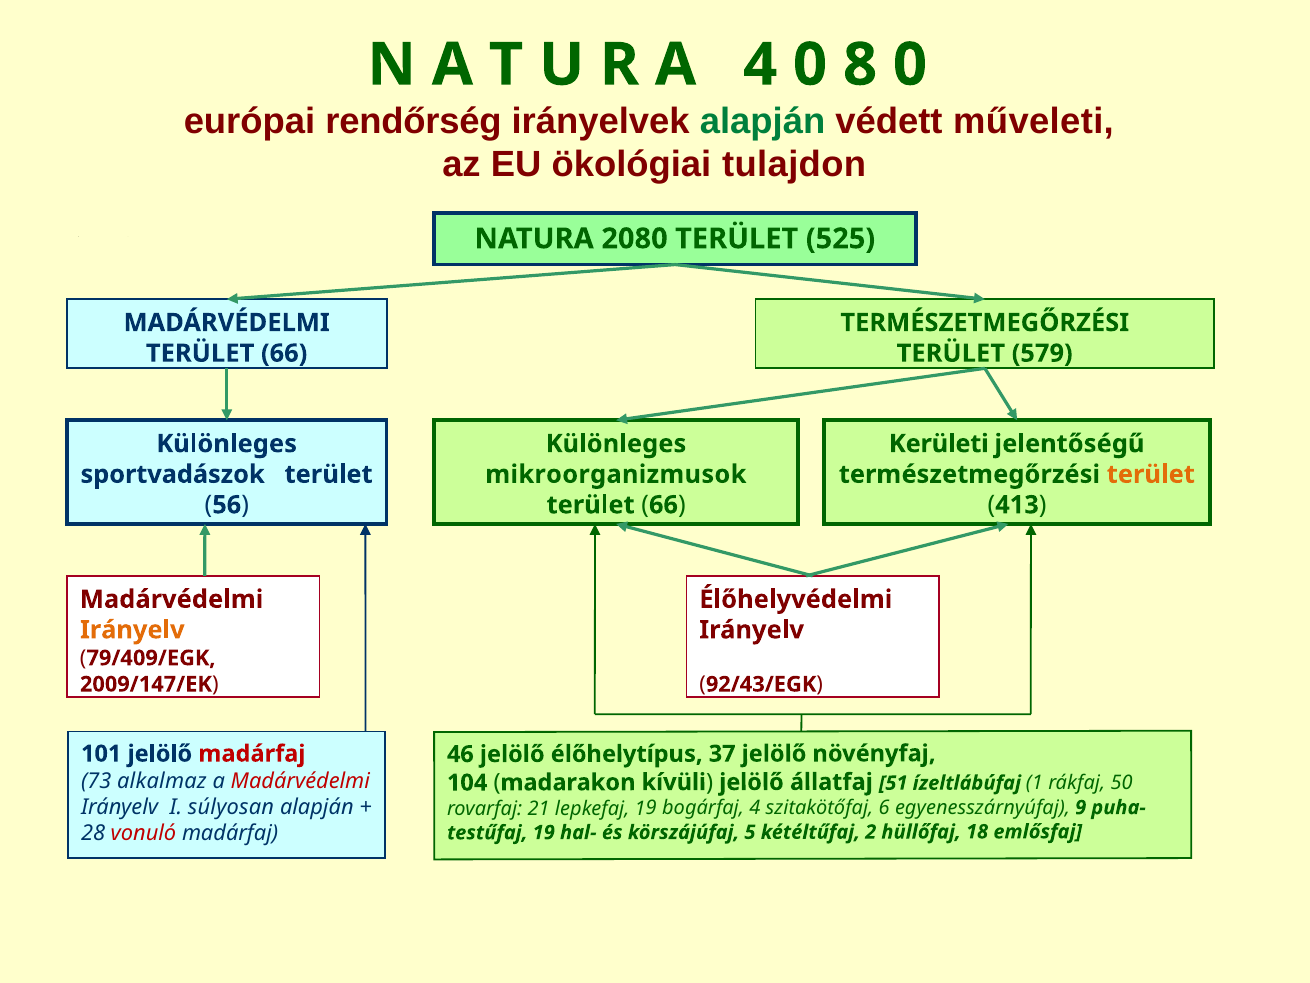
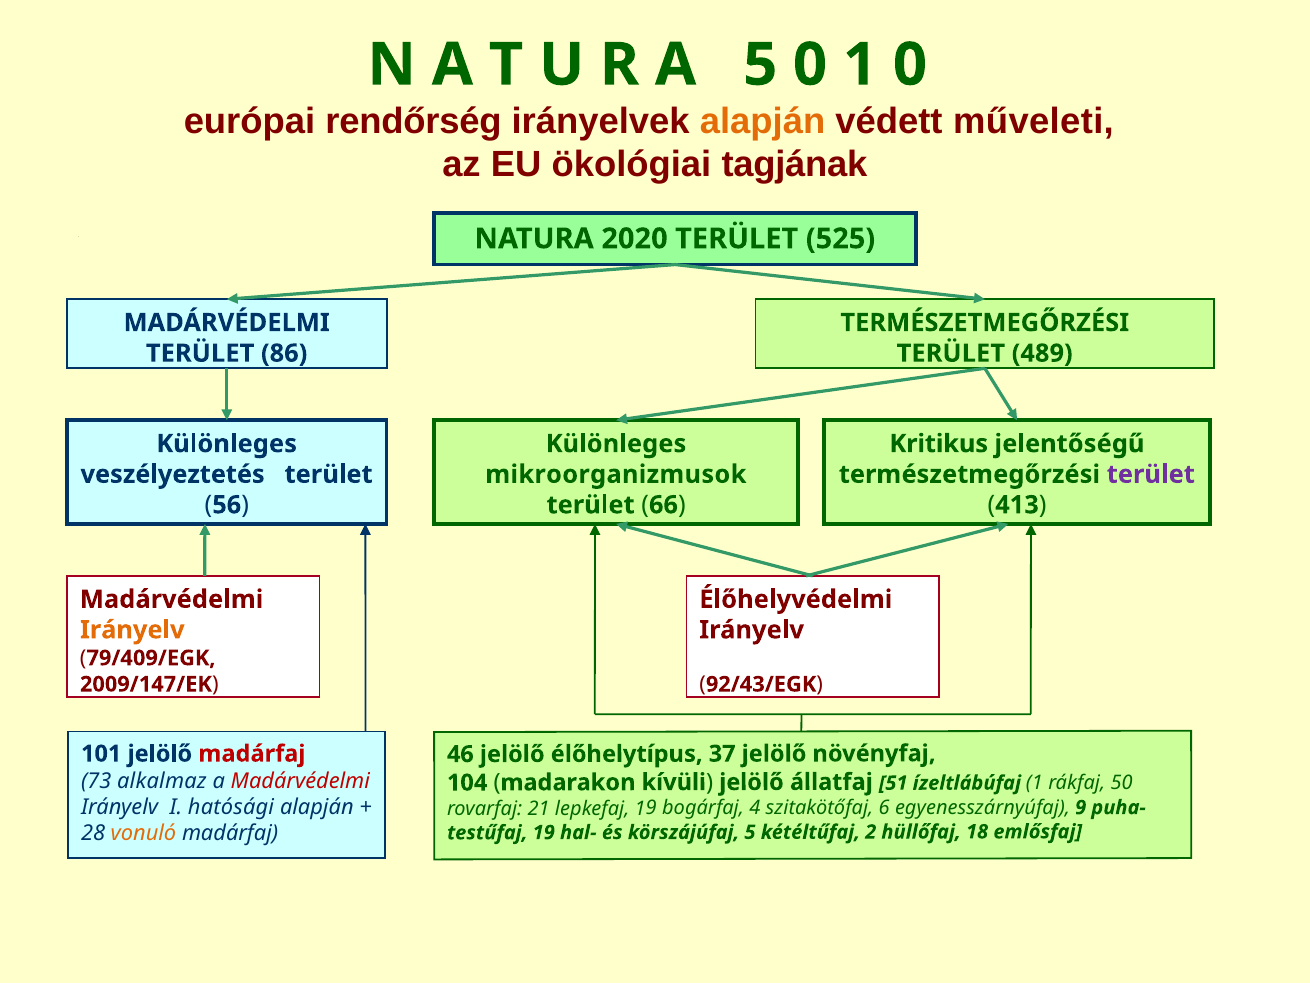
A 4: 4 -> 5 (760, 65)
0 8: 8 -> 1 (860, 65)
alapján colour: green -> orange (763, 121)
tulajdon: tulajdon -> tagjának (794, 165)
2080: 2080 -> 2020 (635, 239)
66: 66 -> 86 (284, 353)
579: 579 -> 489 (1042, 353)
Kerületi: Kerületi -> Kritikus (939, 444)
sportvadászok: sportvadászok -> veszélyeztetés (173, 474)
terület colour: orange -> purple (1151, 474)
súlyosan: súlyosan -> hatósági (231, 807)
vonuló colour: red -> orange (143, 833)
